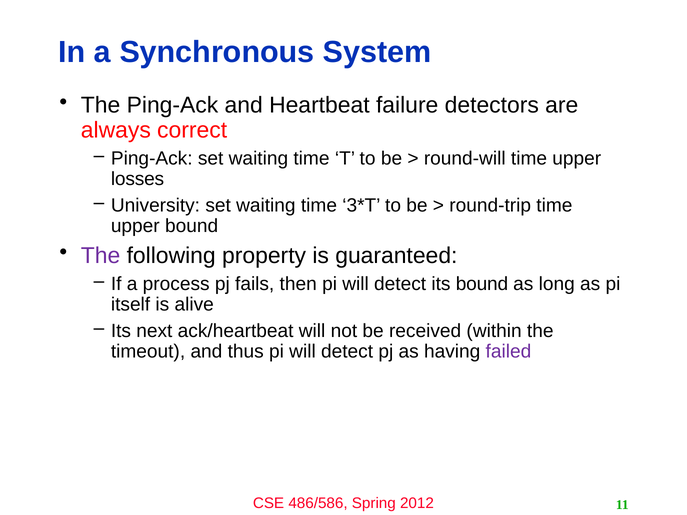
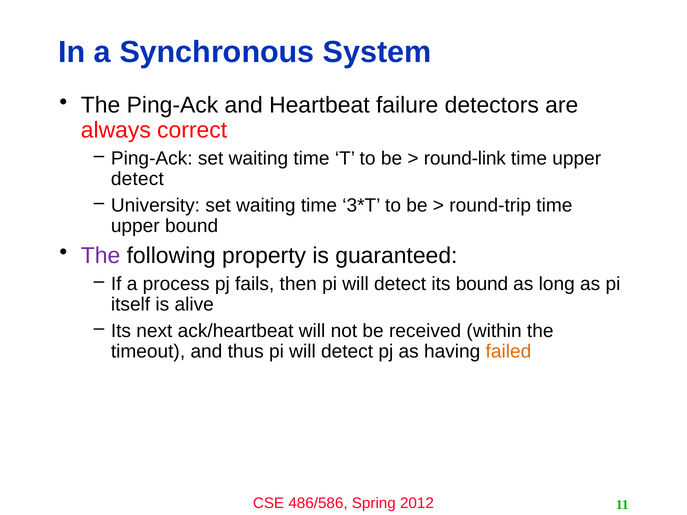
round-will: round-will -> round-link (465, 159)
losses: losses -> detect (137, 179)
failed colour: purple -> orange (508, 352)
